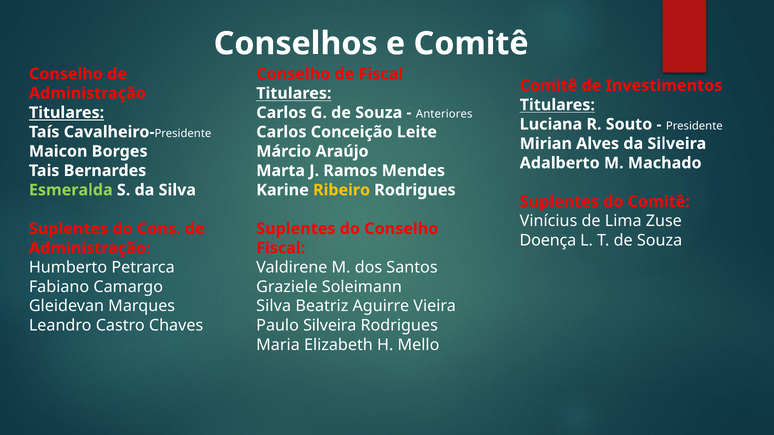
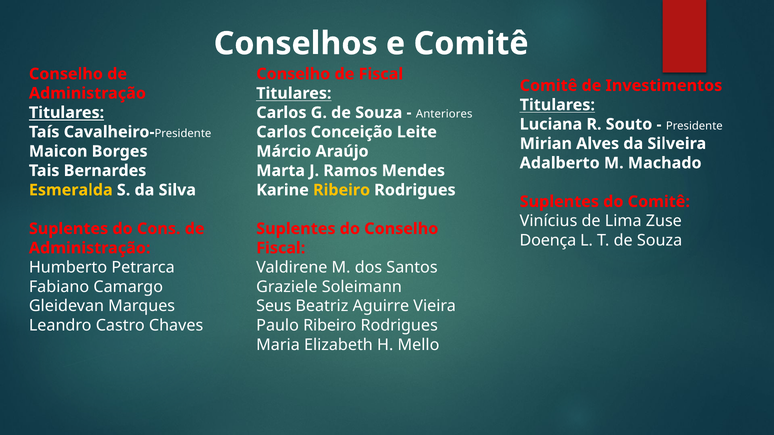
Esmeralda colour: light green -> yellow (71, 190)
Silva: Silva -> Seus (274, 306)
Paulo Silveira: Silveira -> Ribeiro (330, 326)
